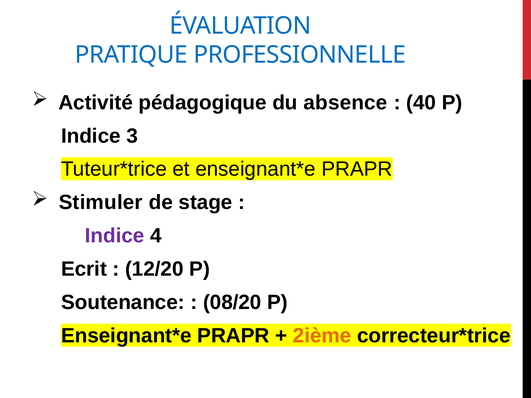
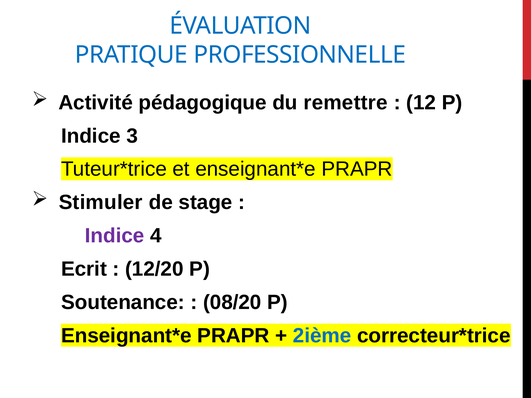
absence: absence -> remettre (346, 103)
40: 40 -> 12 (421, 103)
2ième colour: orange -> blue (322, 336)
